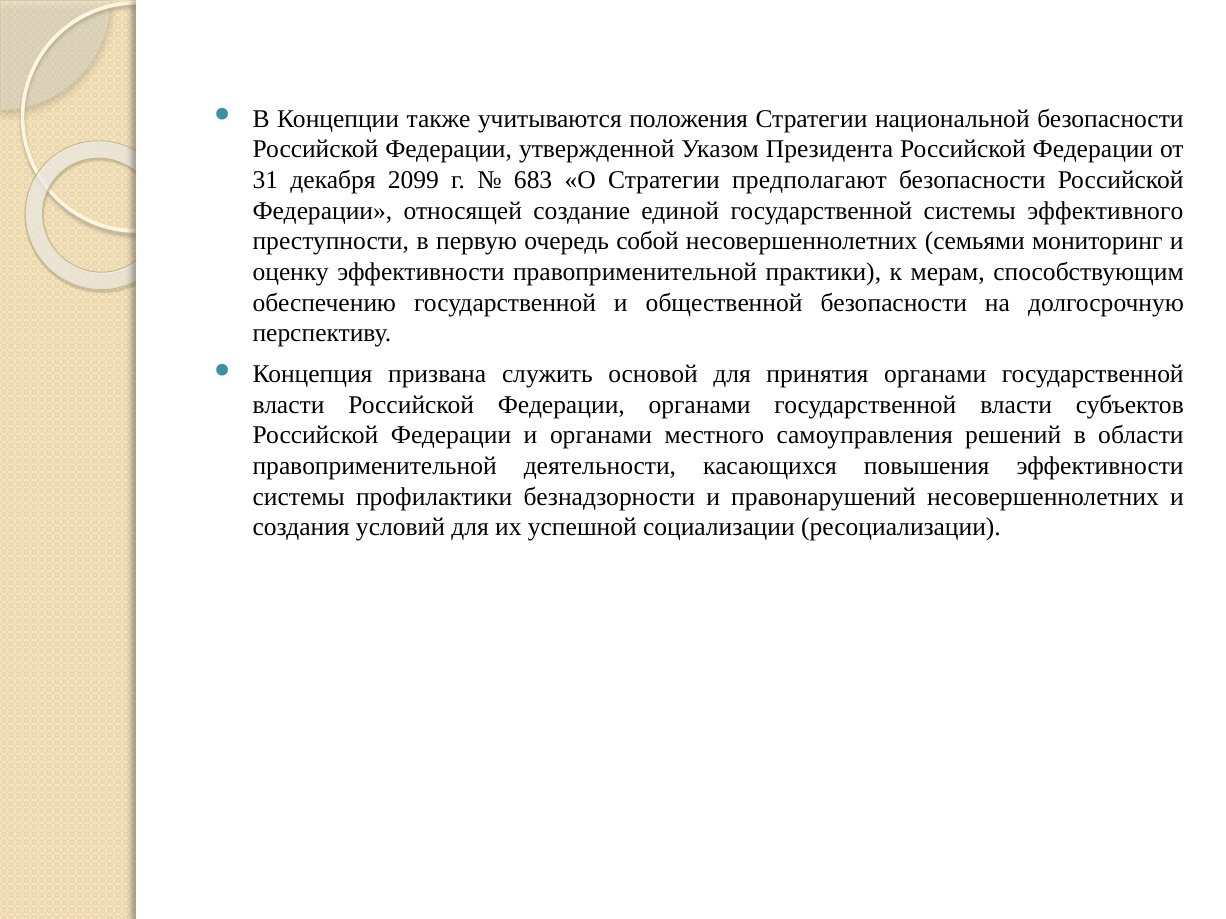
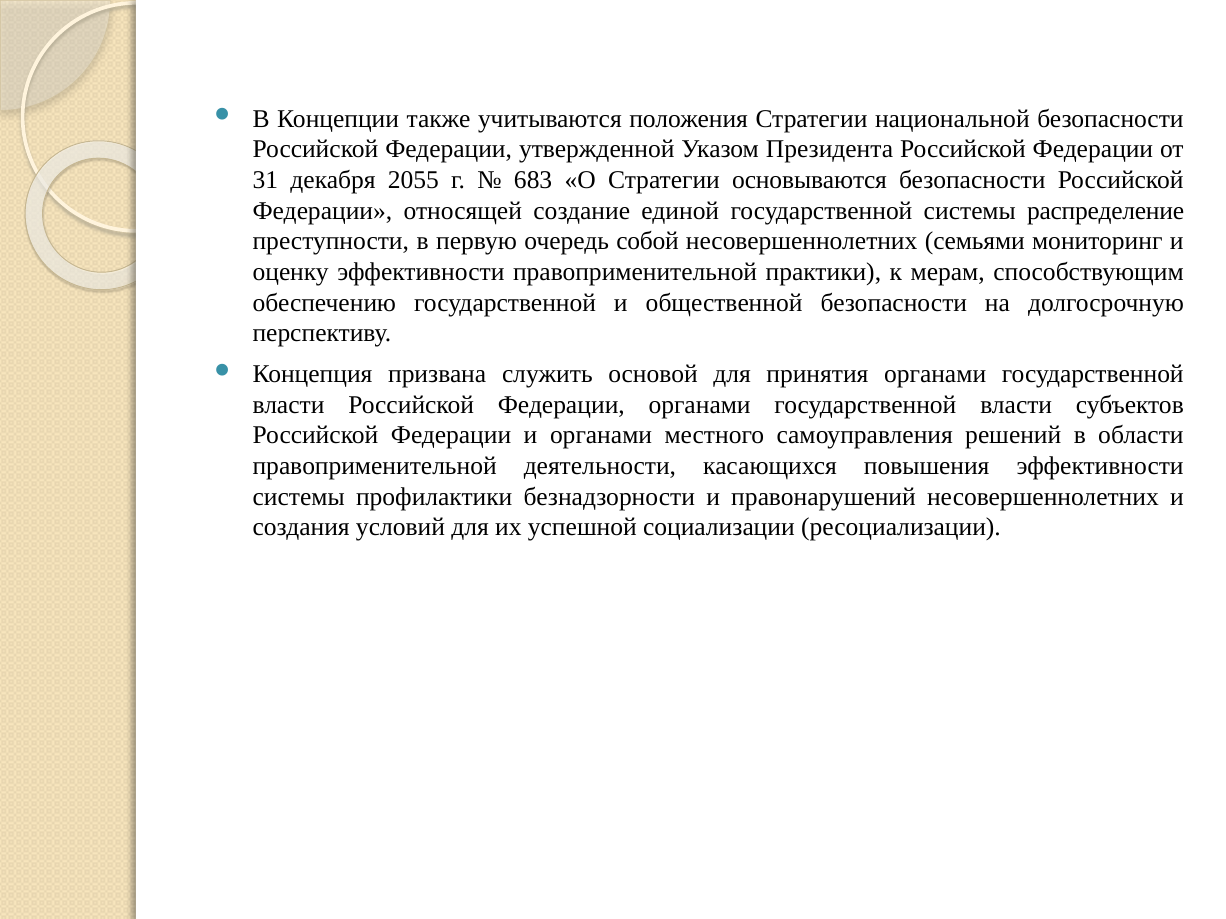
2099: 2099 -> 2055 (413, 180)
предполагают: предполагают -> основываются (810, 180)
эффективного: эффективного -> распределение (1106, 211)
